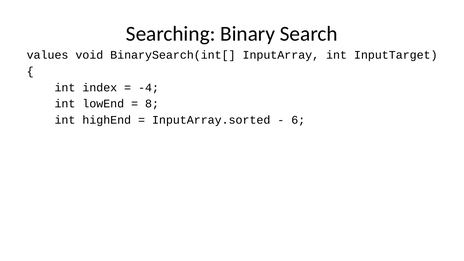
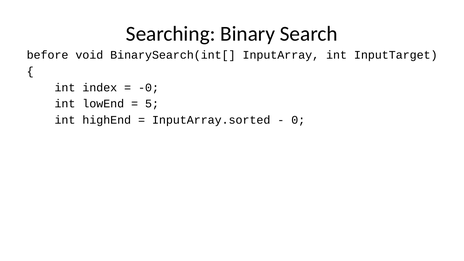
values: values -> before (48, 55)
-4: -4 -> -0 (149, 88)
8: 8 -> 5 (152, 104)
6: 6 -> 0 (298, 120)
